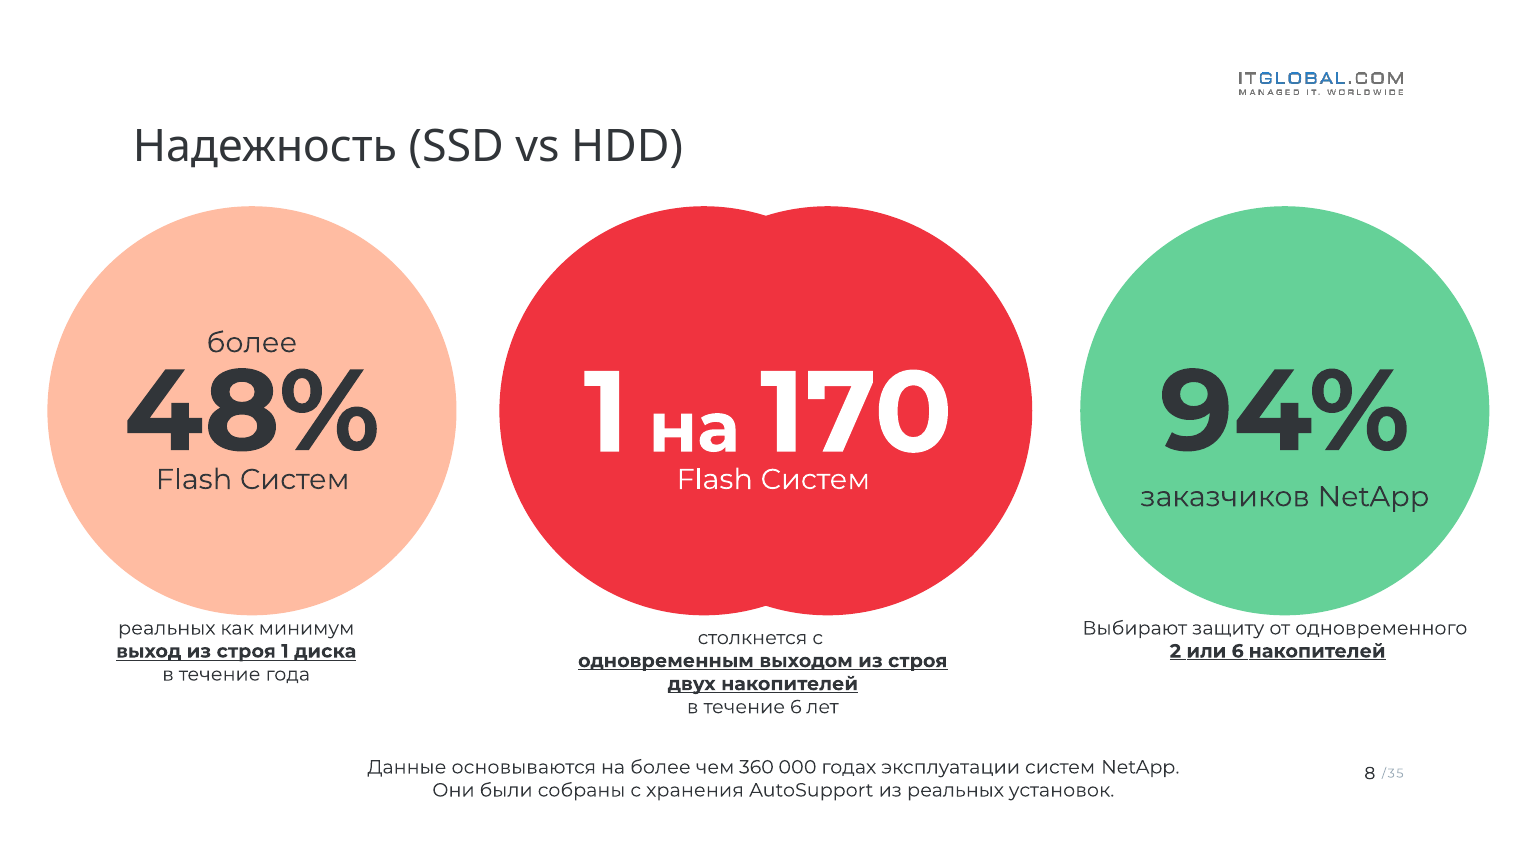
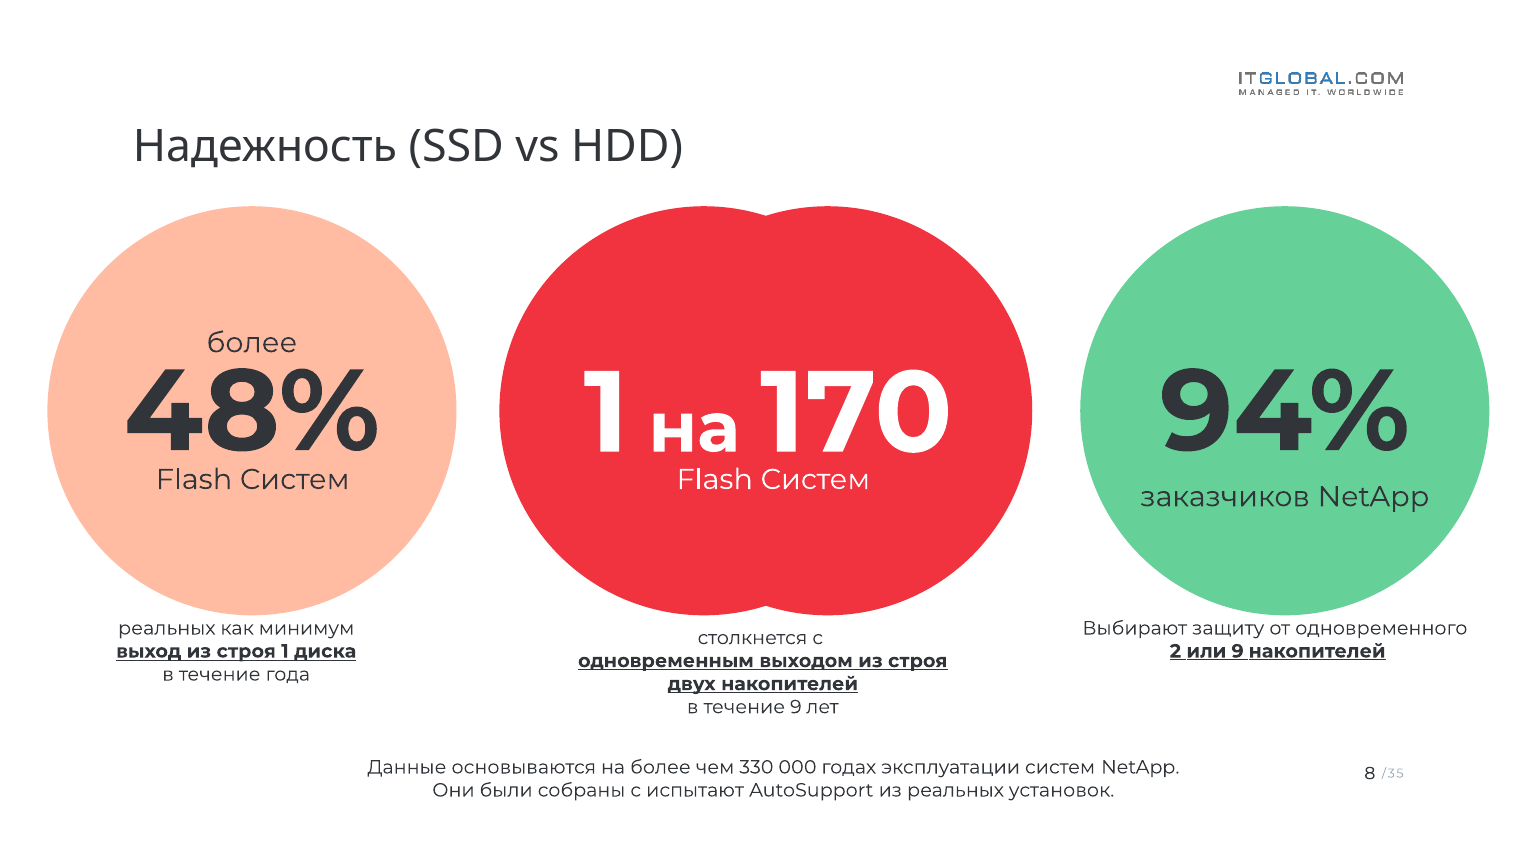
или 6: 6 -> 9 (1238, 651)
течение 6: 6 -> 9 (796, 707)
360: 360 -> 330 (756, 767)
хранения: хранения -> испытают (695, 790)
